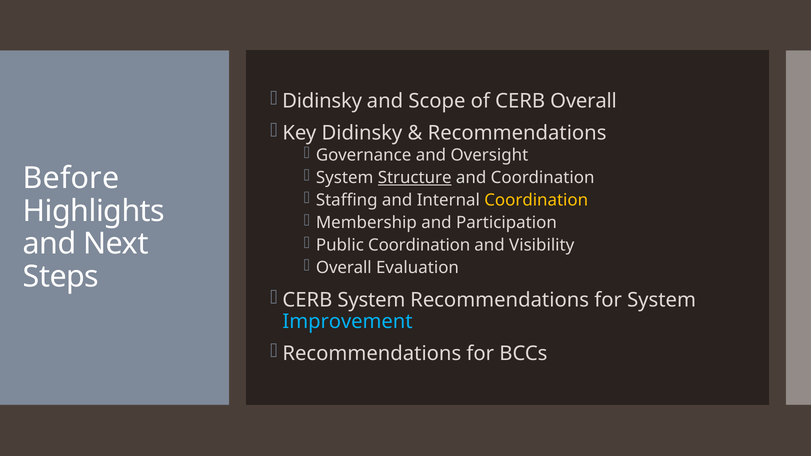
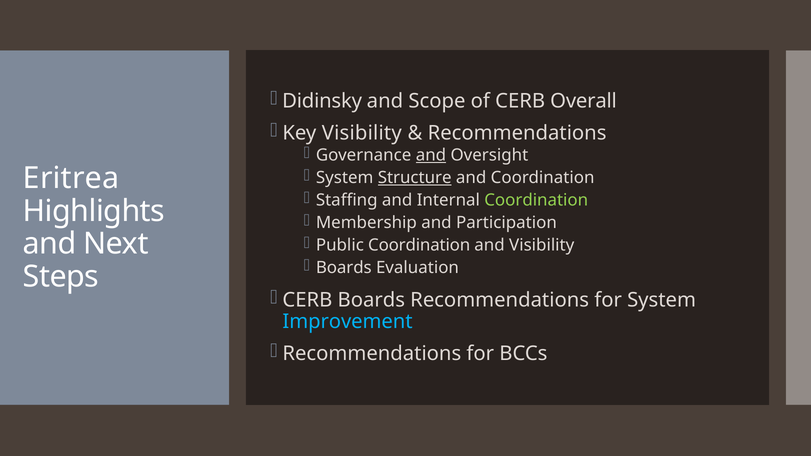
Key Didinsky: Didinsky -> Visibility (362, 133)
and underline: none -> present (431, 155)
Before: Before -> Eritrea (71, 178)
Coordination colour: yellow -> light green (536, 200)
Overall: Overall -> Boards (344, 268)
CERB System: System -> Boards (371, 300)
